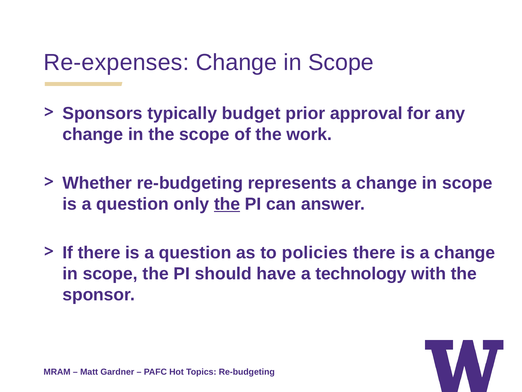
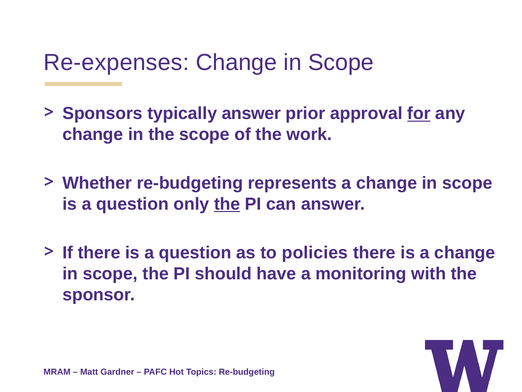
typically budget: budget -> answer (251, 113)
for underline: none -> present (419, 113)
technology: technology -> monitoring (361, 273)
